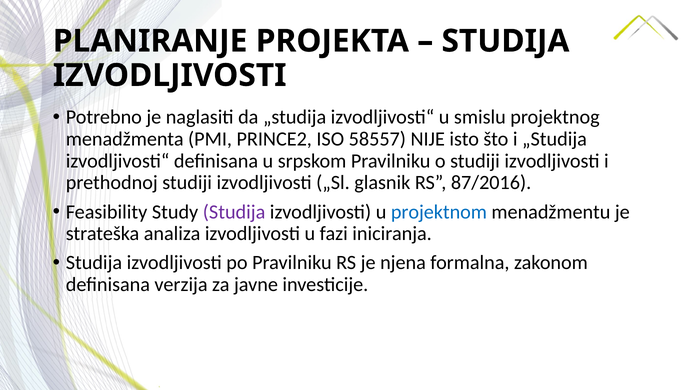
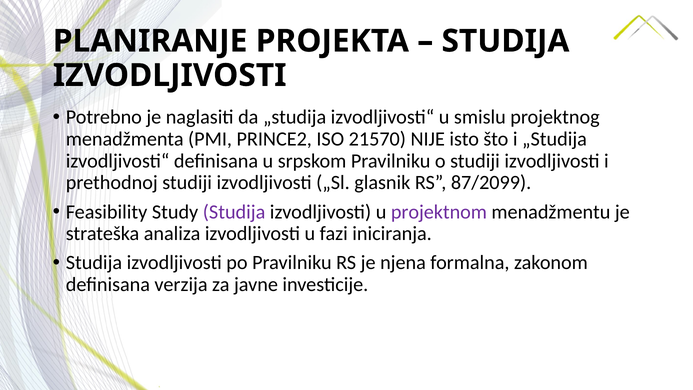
58557: 58557 -> 21570 (377, 139)
87/2016: 87/2016 -> 87/2099 (491, 183)
projektnom colour: blue -> purple (439, 212)
